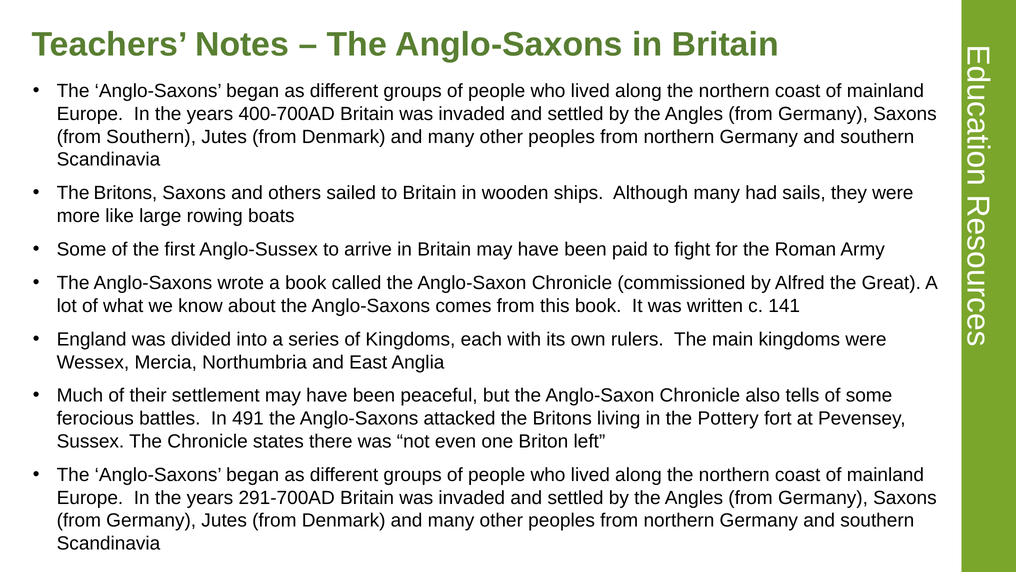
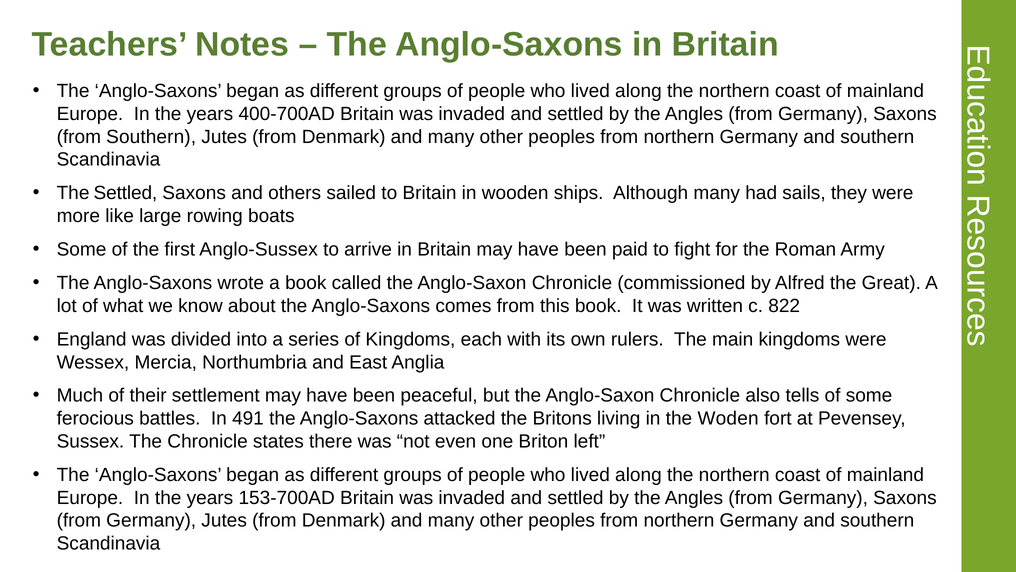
Britons: Britons -> Settled (125, 193)
141: 141 -> 822 (784, 306)
Pottery: Pottery -> Woden (728, 418)
291-700AD: 291-700AD -> 153-700AD (287, 497)
